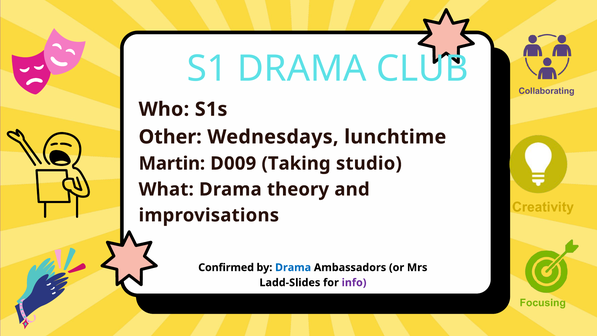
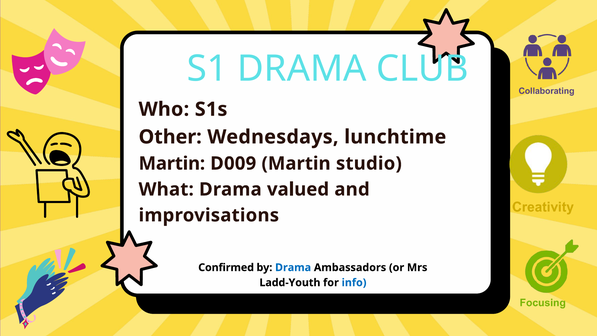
D009 Taking: Taking -> Martin (296, 163)
theory: theory -> valued (298, 189)
Ladd-Slides: Ladd-Slides -> Ladd-Youth (290, 282)
info colour: purple -> blue (354, 282)
